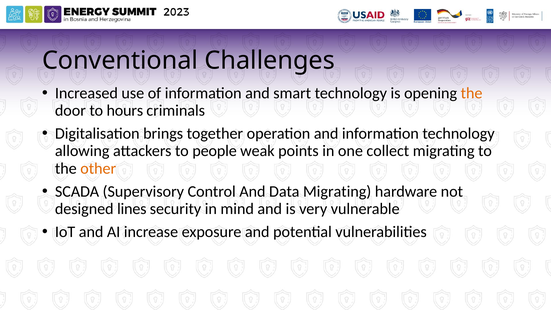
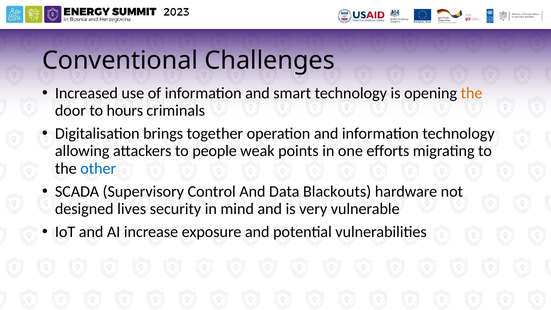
collect: collect -> efforts (388, 151)
other colour: orange -> blue (98, 168)
Data Migrating: Migrating -> Blackouts (337, 191)
lines: lines -> lives (132, 209)
